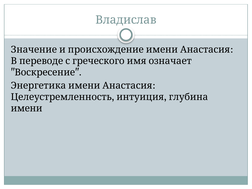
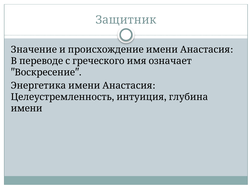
Владислав: Владислав -> Защитник (126, 20)
